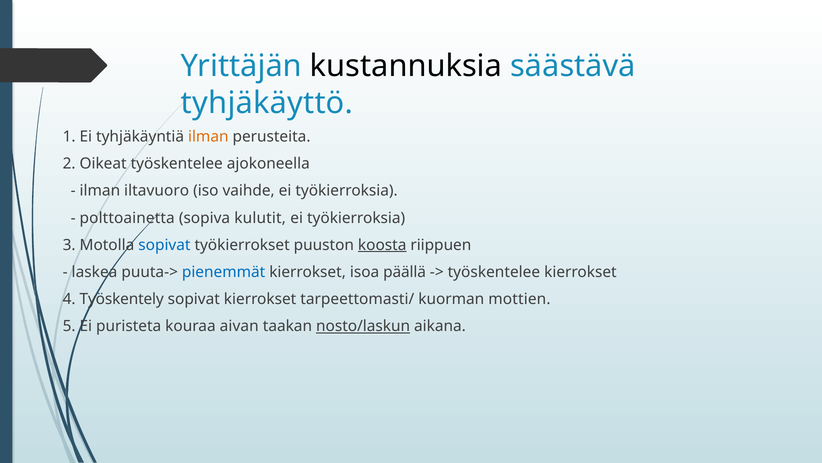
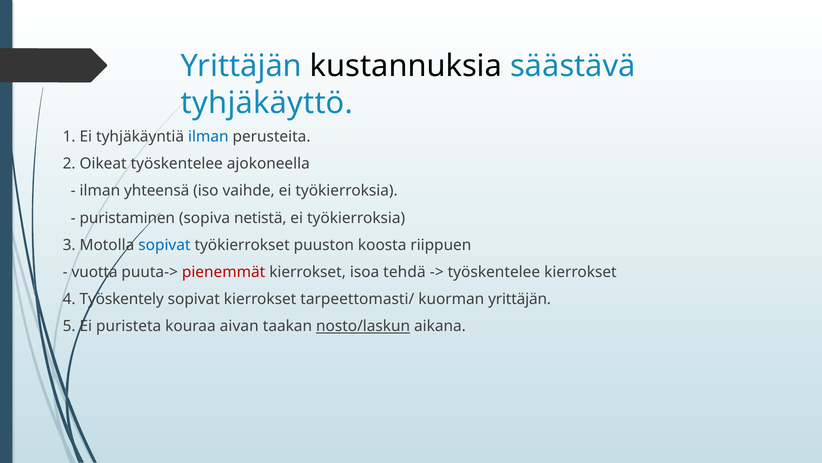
ilman colour: orange -> blue (208, 136)
iltavuoro: iltavuoro -> yhteensä (157, 191)
polttoainetta: polttoainetta -> puristaminen (127, 218)
kulutit: kulutit -> netistä (260, 218)
koosta underline: present -> none (382, 245)
laskea: laskea -> vuotta (95, 272)
pienemmät colour: blue -> red (224, 272)
päällä: päällä -> tehdä (404, 272)
kuorman mottien: mottien -> yrittäjän (520, 299)
